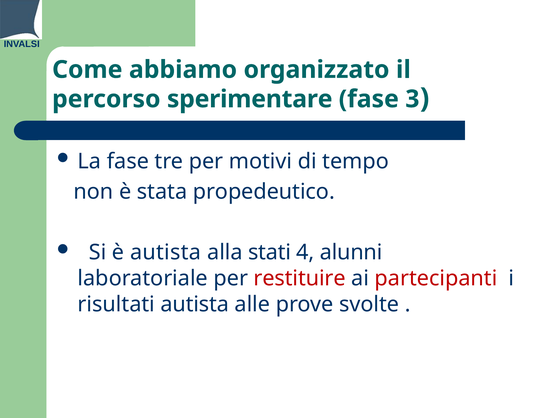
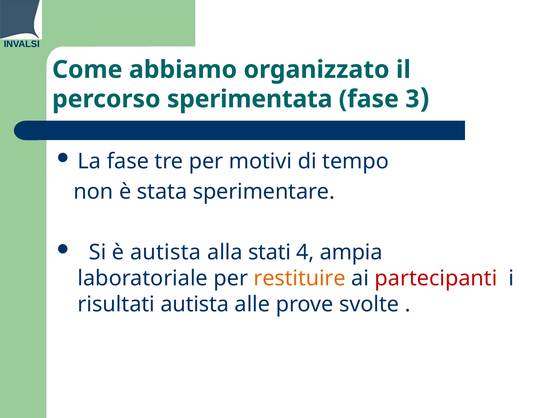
sperimentare: sperimentare -> sperimentata (250, 99)
propedeutico: propedeutico -> sperimentare (264, 192)
alunni: alunni -> ampia (351, 253)
restituire colour: red -> orange (300, 279)
